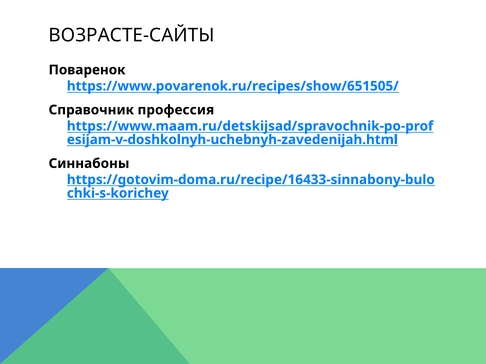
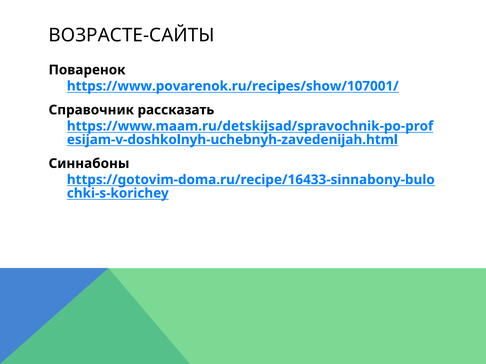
https://www.povarenok.ru/recipes/show/651505/: https://www.povarenok.ru/recipes/show/651505/ -> https://www.povarenok.ru/recipes/show/107001/ (233, 86)
профессия: профессия -> рассказать (176, 110)
